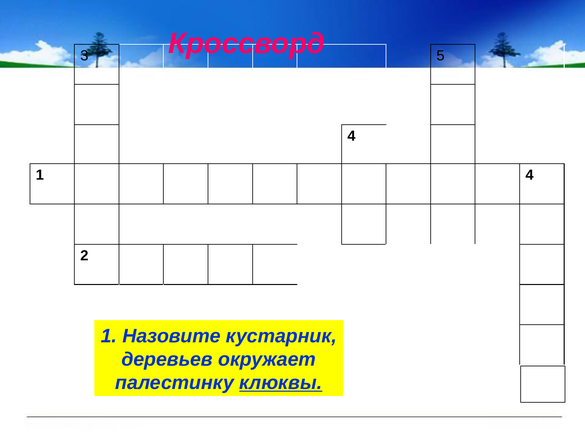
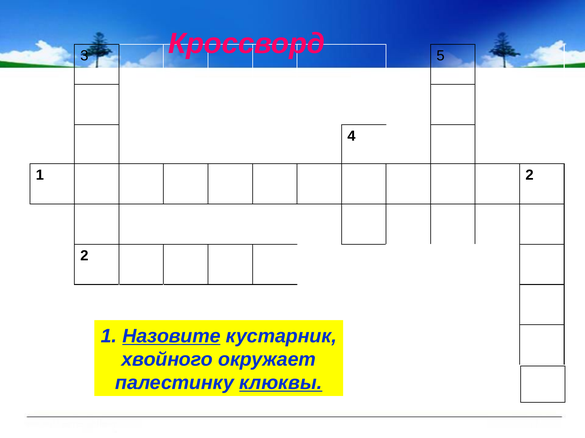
1 4: 4 -> 2 (530, 175)
Назовите underline: none -> present (171, 337)
деревьев: деревьев -> хвойного (167, 360)
